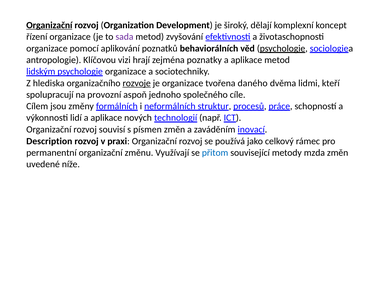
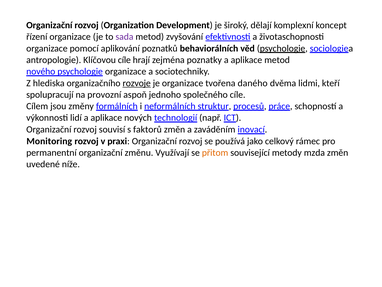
Organizační underline: present -> none (49, 25)
Klíčovou vizi: vizi -> cíle (124, 60)
lidským: lidským -> nového (41, 71)
písmen: písmen -> faktorů (147, 129)
Description: Description -> Monitoring (49, 141)
přitom colour: blue -> orange (215, 152)
